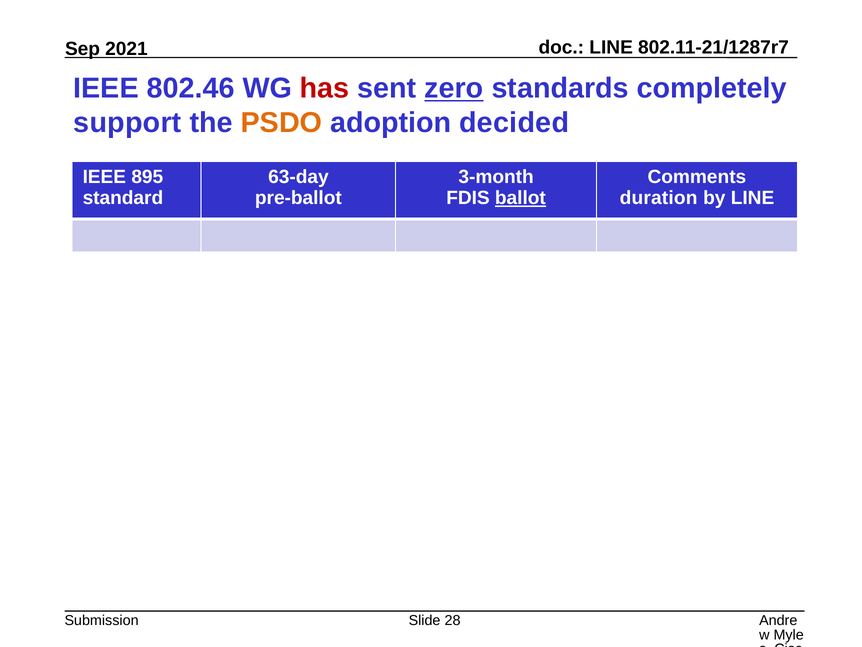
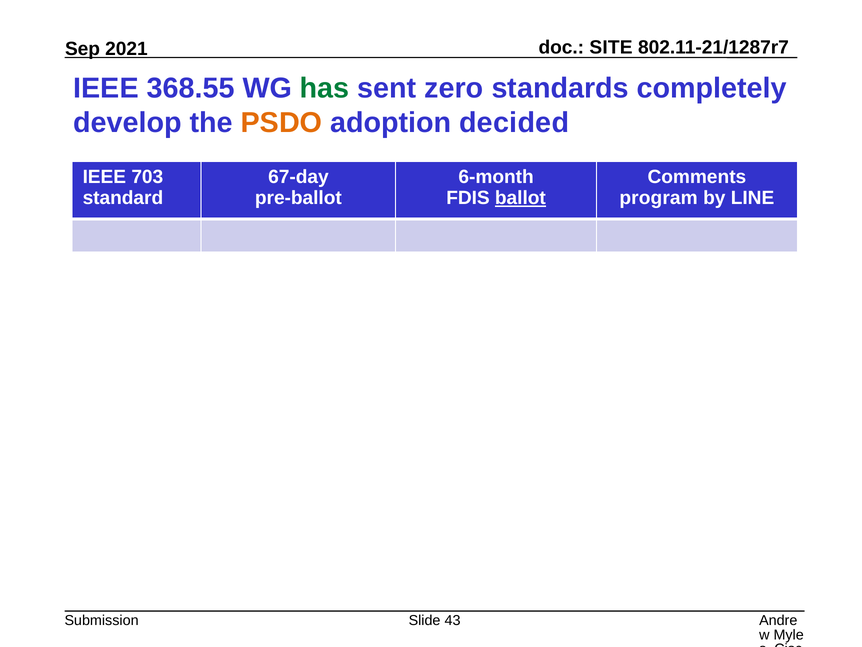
LINE: LINE -> SITE (611, 47)
802.46: 802.46 -> 368.55 (191, 88)
has colour: red -> green (325, 88)
zero underline: present -> none (454, 88)
support: support -> develop (128, 123)
895: 895 -> 703 (147, 177)
63-day: 63-day -> 67-day (298, 177)
3-month: 3-month -> 6-month (496, 177)
duration: duration -> program (659, 198)
28: 28 -> 43 (453, 620)
